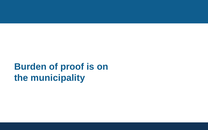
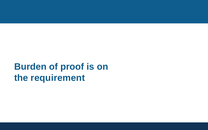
municipality: municipality -> requirement (58, 78)
